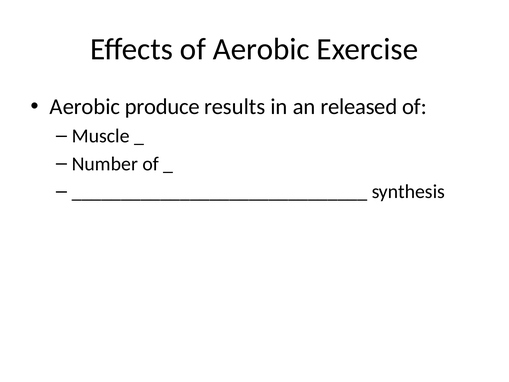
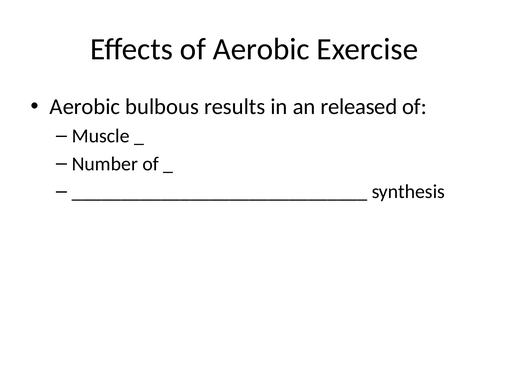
produce: produce -> bulbous (162, 107)
